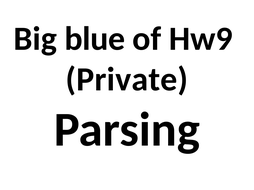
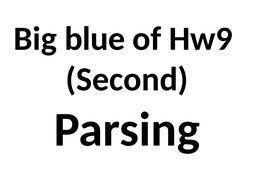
Private: Private -> Second (127, 80)
